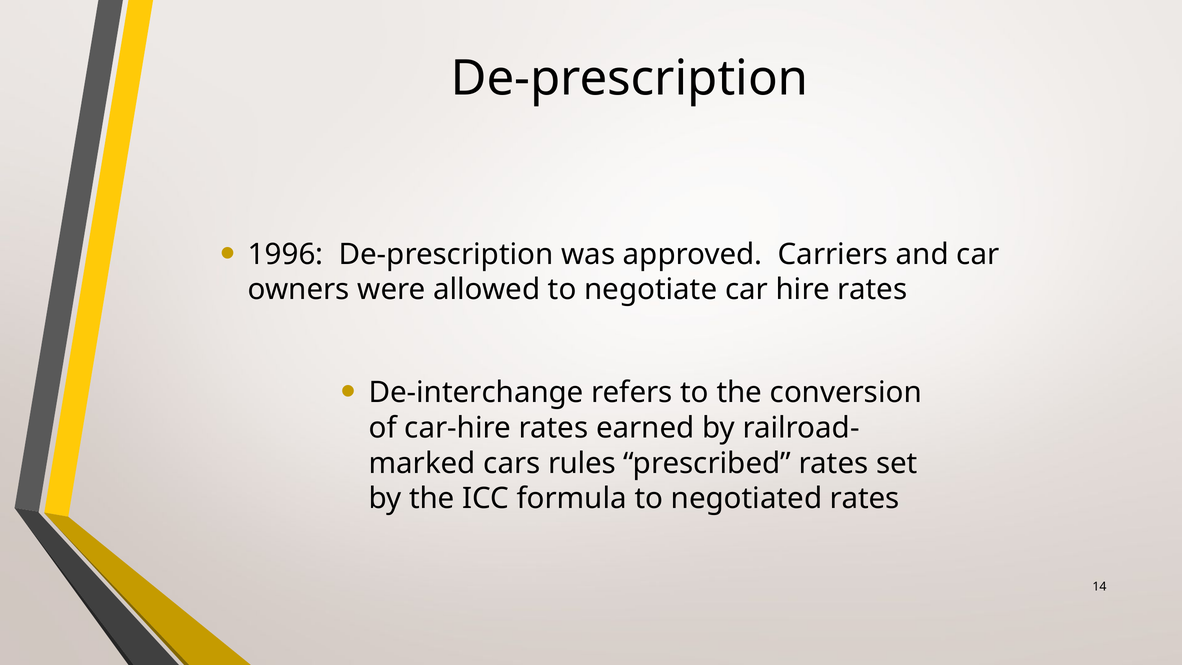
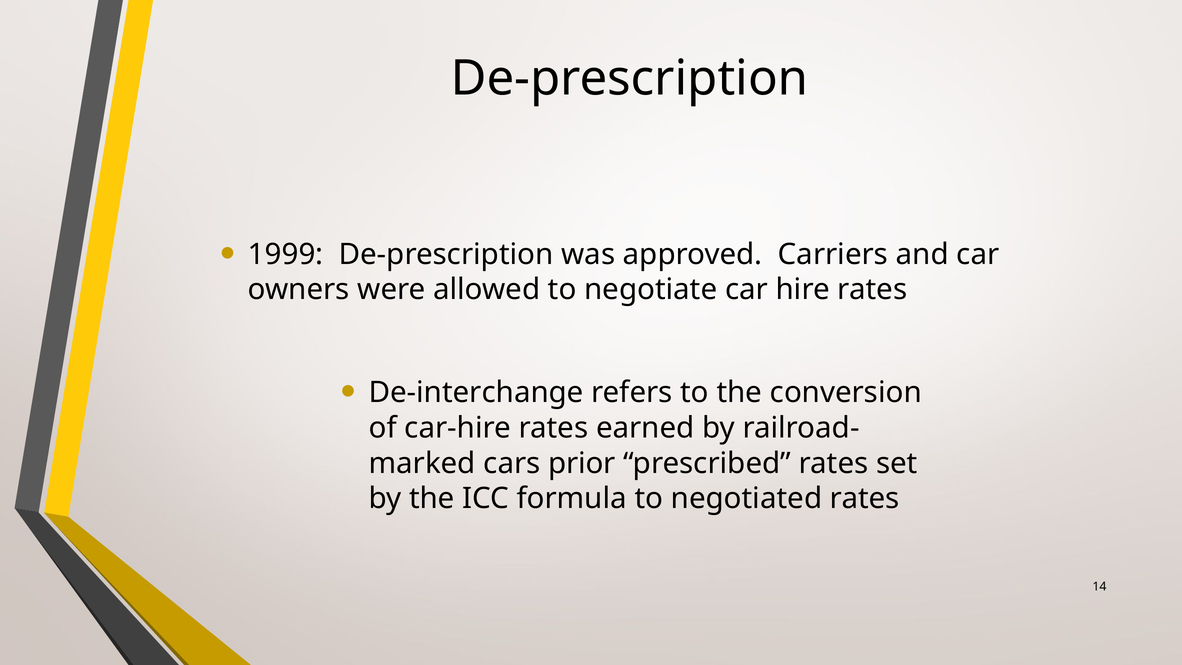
1996: 1996 -> 1999 (286, 254)
rules: rules -> prior (582, 463)
